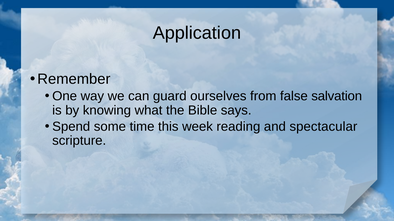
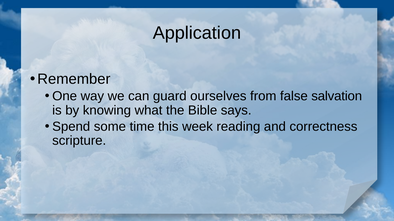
spectacular: spectacular -> correctness (323, 127)
